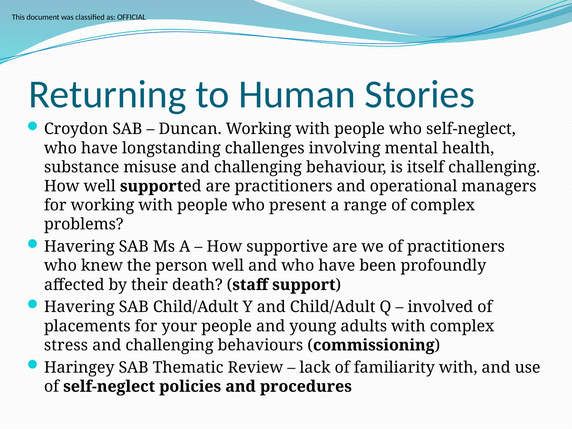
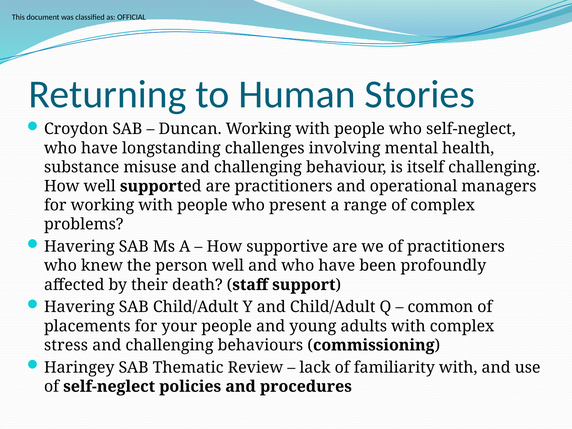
involved: involved -> common (440, 307)
